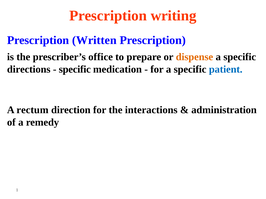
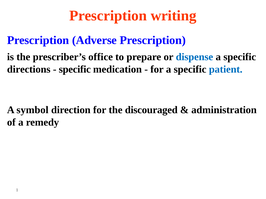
Written: Written -> Adverse (94, 40)
dispense colour: orange -> blue (194, 57)
rectum: rectum -> symbol (33, 110)
interactions: interactions -> discouraged (151, 110)
